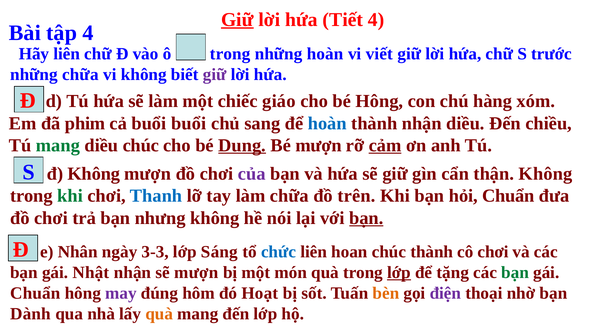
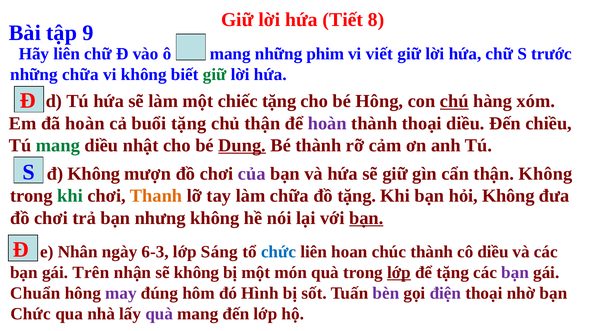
Giữ underline: present -> none (237, 20)
Tiết 4: 4 -> 8 (376, 20)
tập 4: 4 -> 9 (88, 33)
ô trong: trong -> mang (230, 54)
những hoàn: hoàn -> phim (325, 54)
giữ colour: purple -> green (215, 75)
chiếc giáo: giáo -> tặng (279, 101)
chú underline: none -> present (454, 101)
đã phim: phim -> hoàn (85, 123)
buổi buổi: buổi -> tặng (189, 123)
chủ sang: sang -> thận (262, 123)
hoàn colour: blue -> purple (327, 123)
thành nhận: nhận -> thoại (422, 123)
diều chúc: chúc -> nhật (141, 145)
Bé mượn: mượn -> thành (318, 145)
cảm underline: present -> none (385, 145)
Thanh colour: blue -> orange (156, 196)
đồ trên: trên -> tặng (357, 196)
hỏi Chuẩn: Chuẩn -> Không (508, 196)
3-3: 3-3 -> 6-3 (155, 252)
cô chơi: chơi -> diều (493, 252)
Nhật: Nhật -> Trên (91, 273)
sẽ mượn: mượn -> không (196, 273)
bạn colour: green -> purple (515, 273)
Hoạt: Hoạt -> Hình (260, 293)
bèn colour: orange -> purple (386, 293)
Dành: Dành -> Chức (31, 314)
quà colour: orange -> purple (159, 314)
